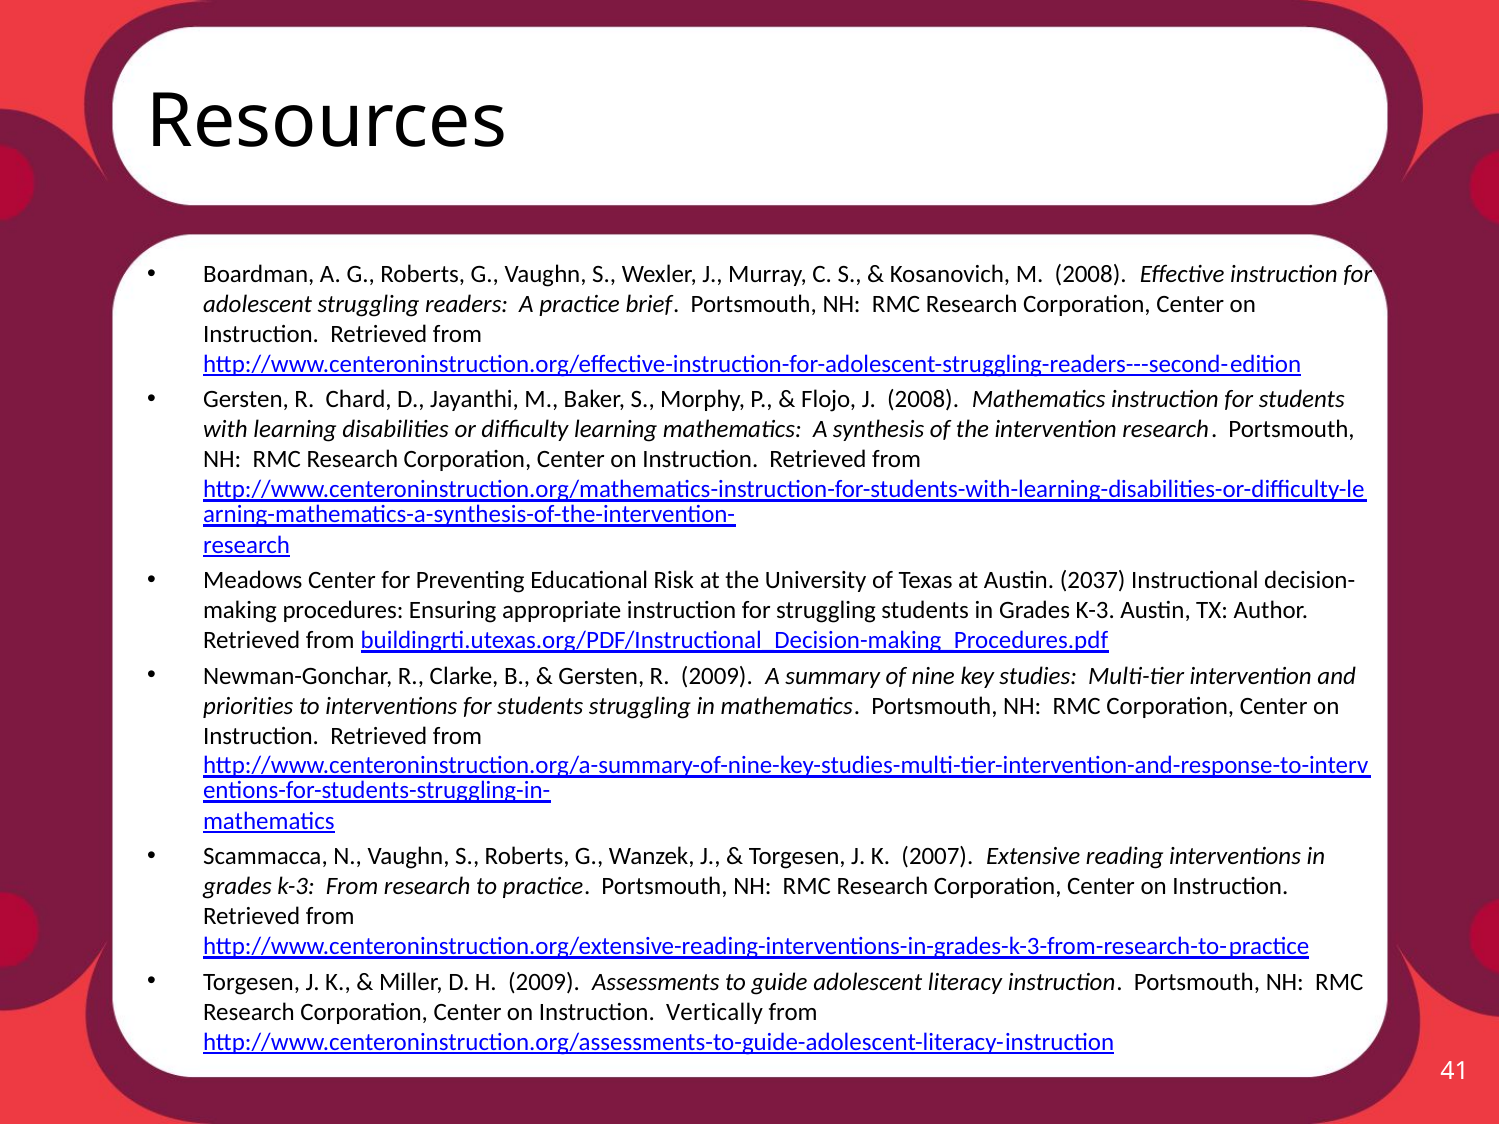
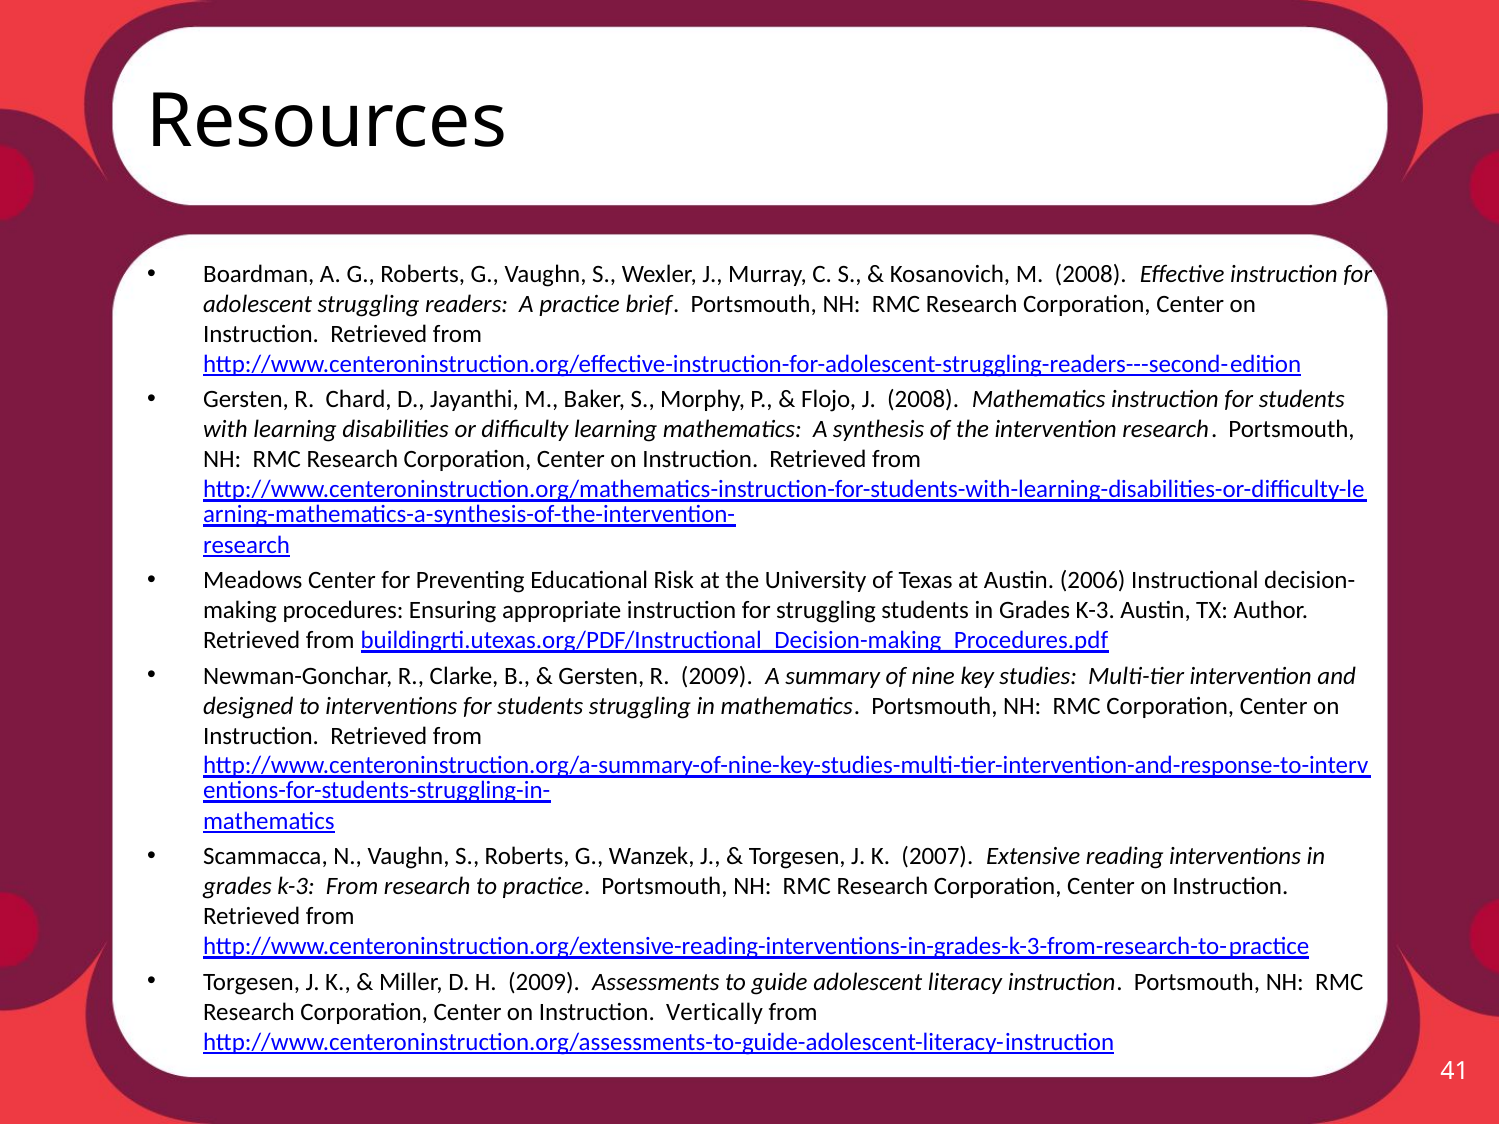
2037: 2037 -> 2006 (1093, 581)
priorities: priorities -> designed (248, 706)
